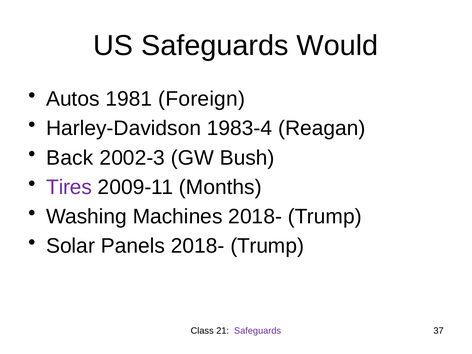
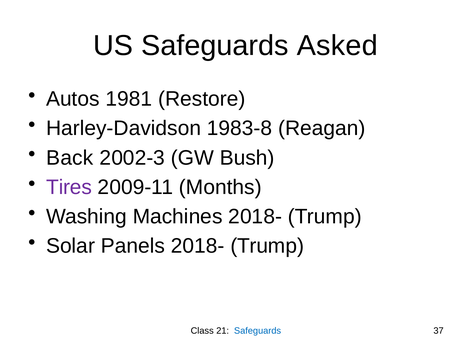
Would: Would -> Asked (337, 46)
Foreign: Foreign -> Restore (202, 99)
1983-4: 1983-4 -> 1983-8 (240, 128)
Safeguards colour: purple -> blue (258, 331)
